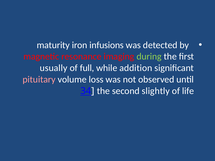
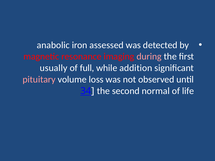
maturity: maturity -> anabolic (53, 45)
infusions: infusions -> assessed (107, 45)
during colour: light green -> pink (149, 57)
slightly: slightly -> normal (156, 91)
